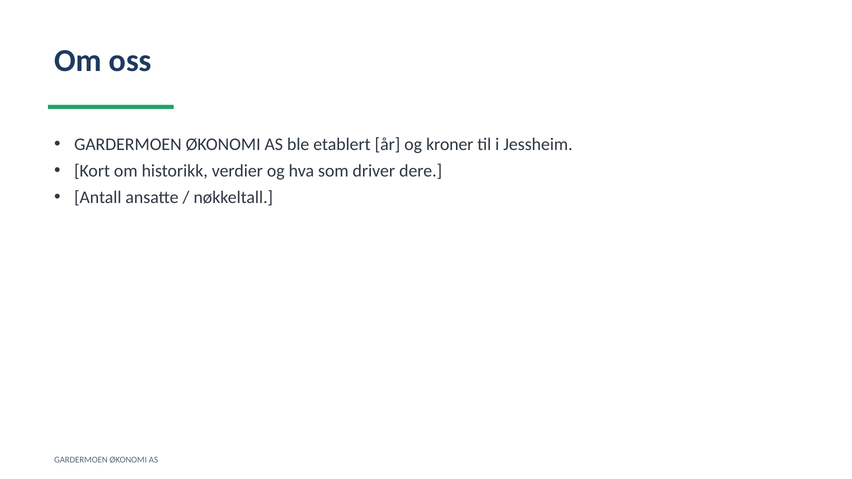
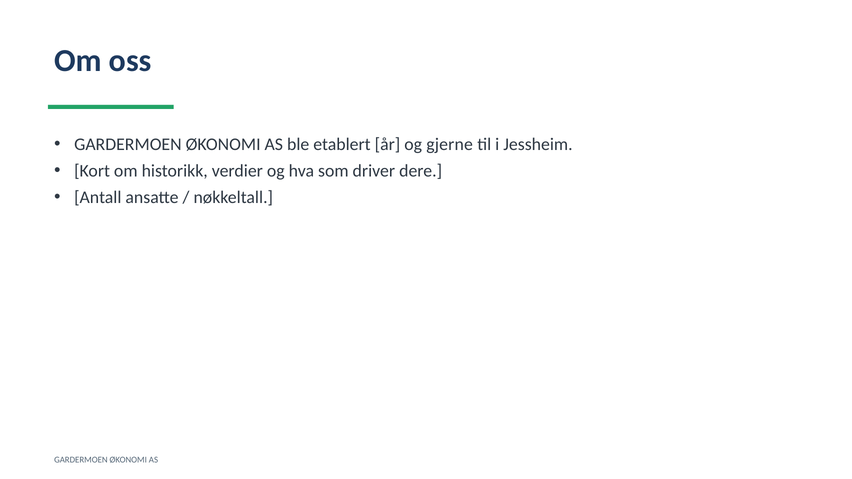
kroner: kroner -> gjerne (450, 144)
